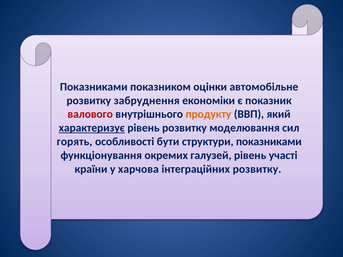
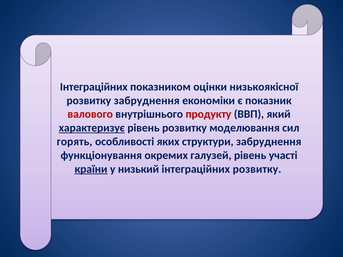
Показниками: Показниками -> Інтеграційних (94, 87)
автомобільне: автомобільне -> низькоякісної (264, 87)
продукту colour: orange -> red (208, 114)
бути: бути -> яких (168, 142)
структури показниками: показниками -> забруднення (269, 142)
країни underline: none -> present (91, 169)
харчова: харчова -> низький (138, 169)
